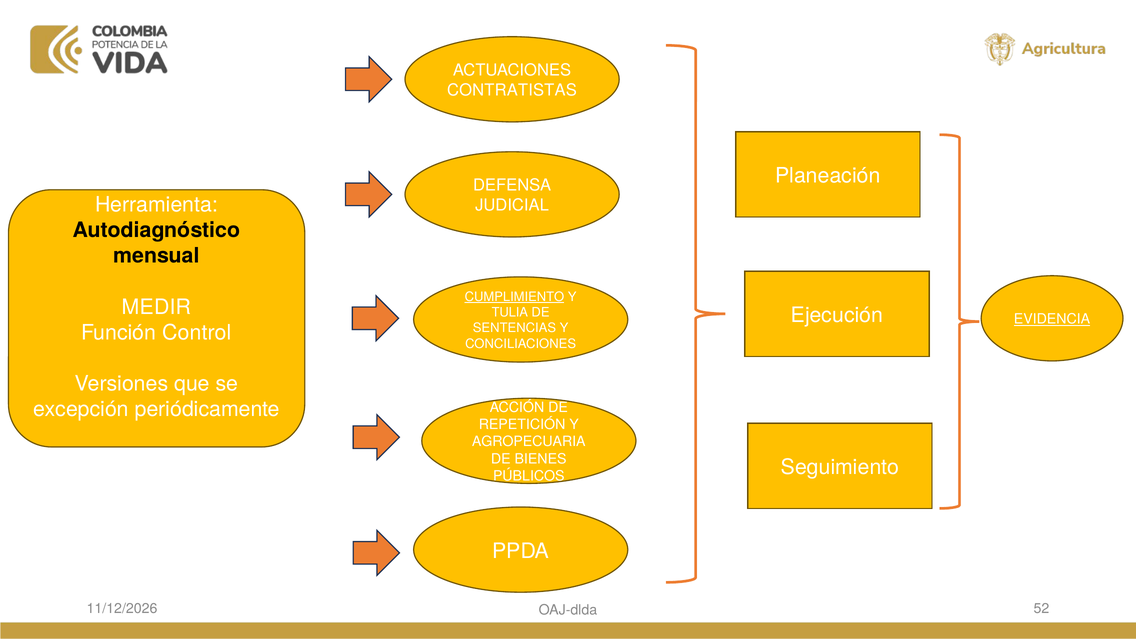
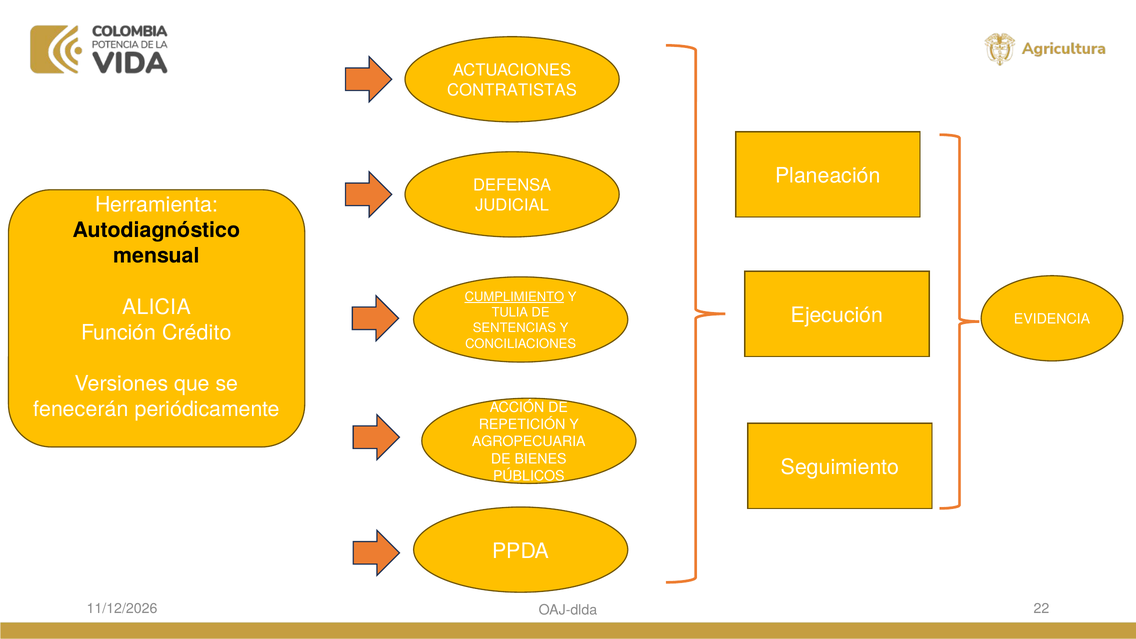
MEDIR: MEDIR -> ALICIA (156, 307)
EVIDENCIA underline: present -> none (1052, 319)
Control: Control -> Crédito (197, 333)
excepción: excepción -> fenecerán (81, 409)
52: 52 -> 22 (1041, 609)
